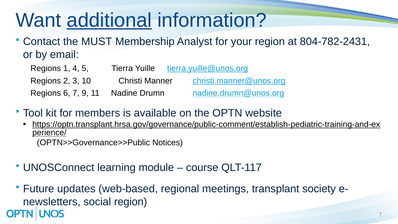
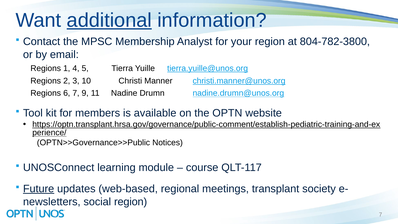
MUST: MUST -> MPSC (97, 42)
804-782-2431: 804-782-2431 -> 804-782-3800 (335, 42)
Future underline: none -> present (39, 189)
